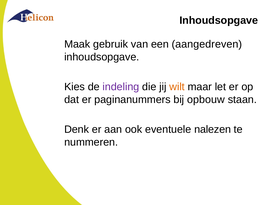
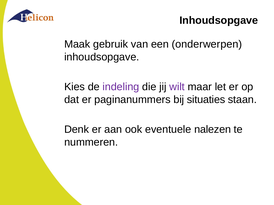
aangedreven: aangedreven -> onderwerpen (207, 44)
wilt colour: orange -> purple (177, 87)
opbouw: opbouw -> situaties (206, 100)
